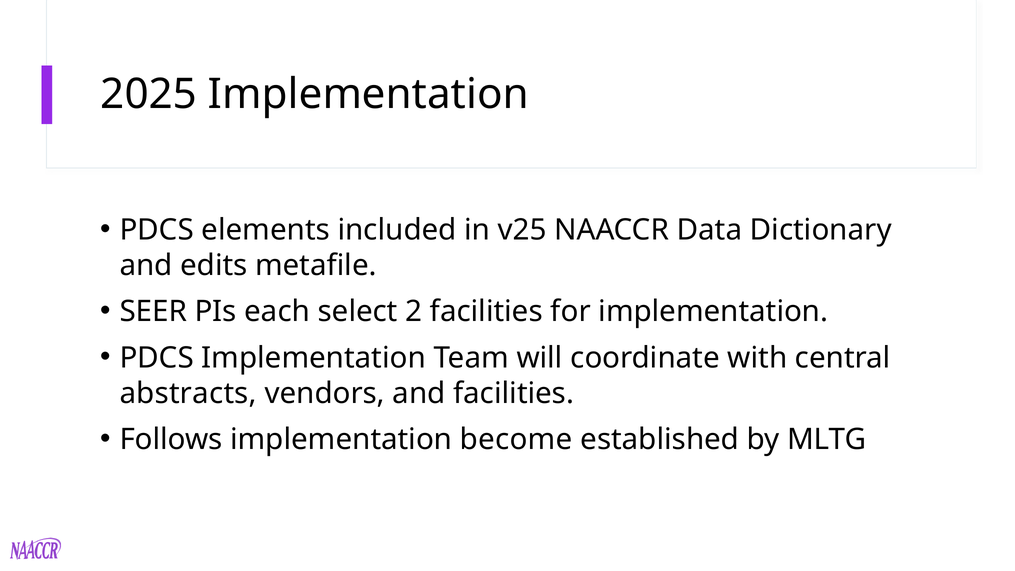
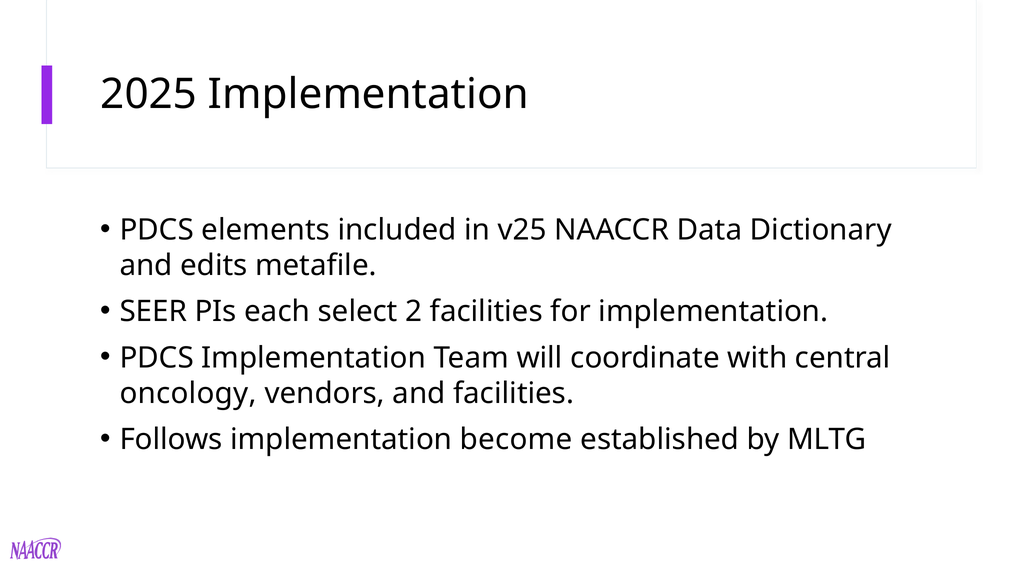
abstracts: abstracts -> oncology (188, 393)
